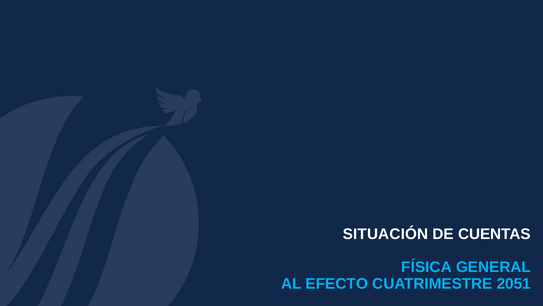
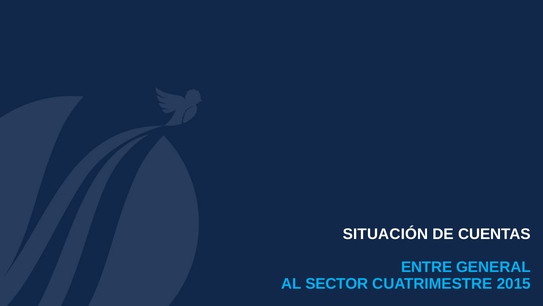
FÍSICA: FÍSICA -> ENTRE (427, 267)
EFECTO: EFECTO -> SECTOR (337, 283)
2051: 2051 -> 2015 (514, 283)
